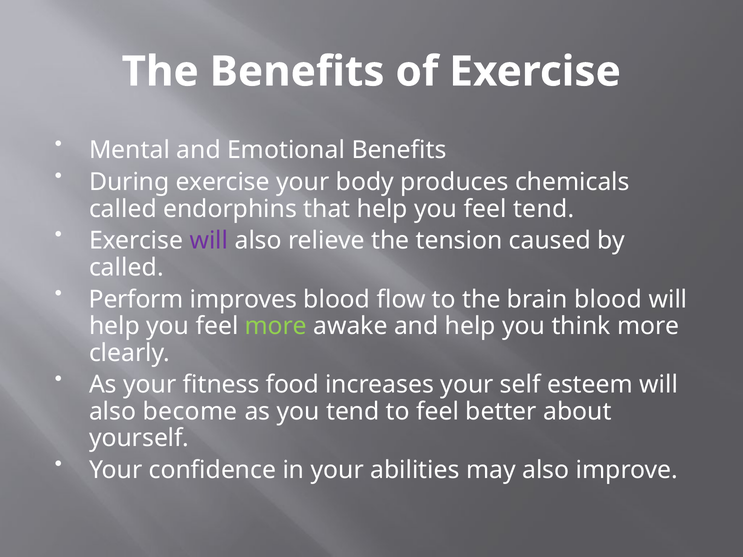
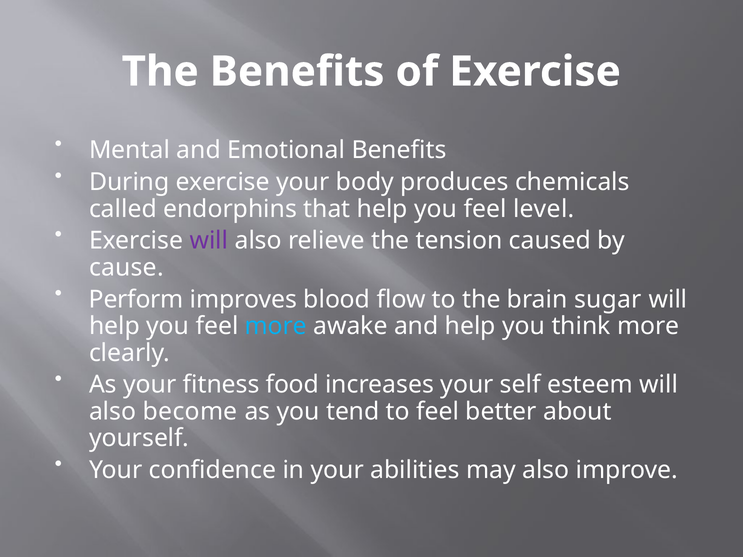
feel tend: tend -> level (544, 209)
called: called -> cause (126, 268)
brain blood: blood -> sugar (608, 300)
more colour: light green -> light blue (276, 326)
